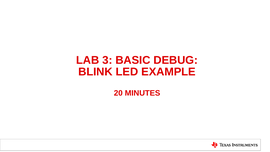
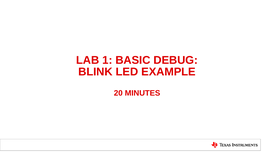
3: 3 -> 1 (107, 60)
